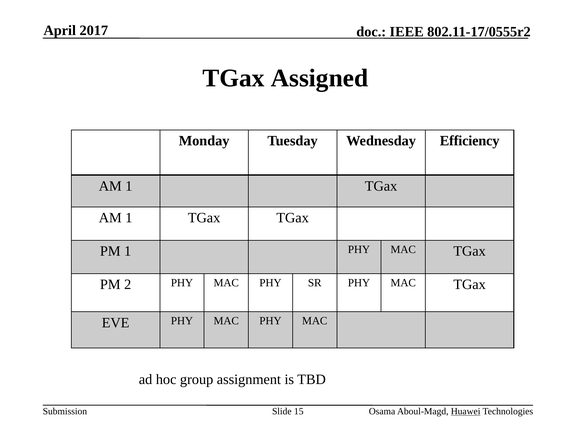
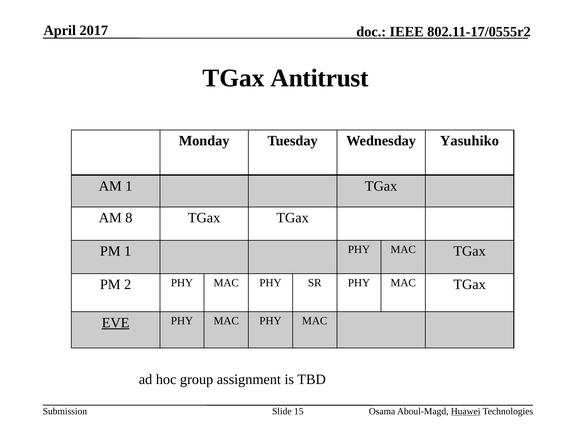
Assigned: Assigned -> Antitrust (320, 78)
Efficiency: Efficiency -> Yasuhiko (469, 141)
1: 1 -> 8 (129, 217)
EVE underline: none -> present (116, 322)
